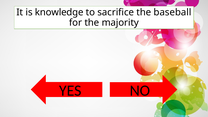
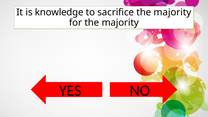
sacrifice the baseball: baseball -> majority (172, 12)
